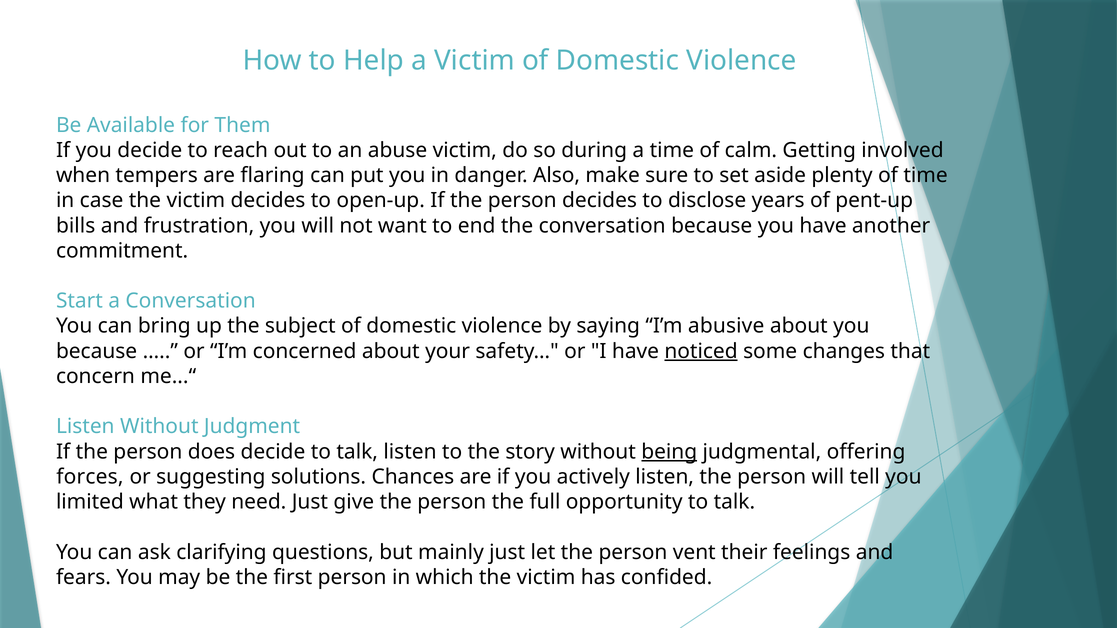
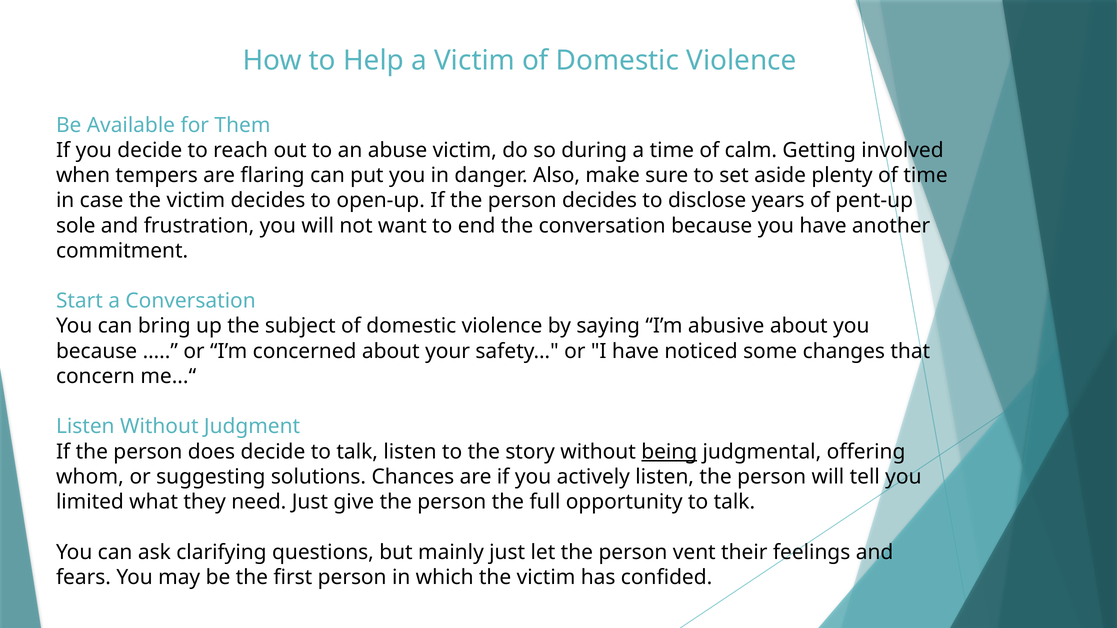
bills: bills -> sole (76, 226)
noticed underline: present -> none (701, 351)
forces: forces -> whom (90, 477)
